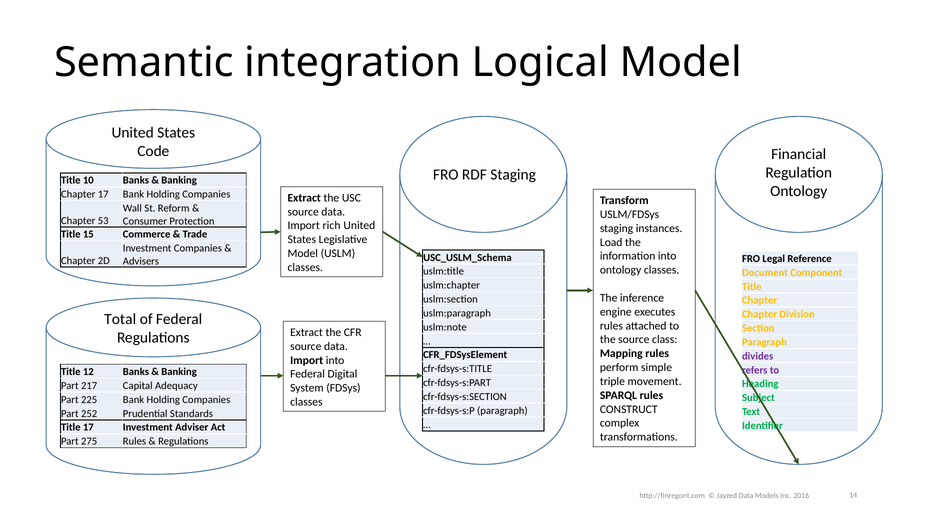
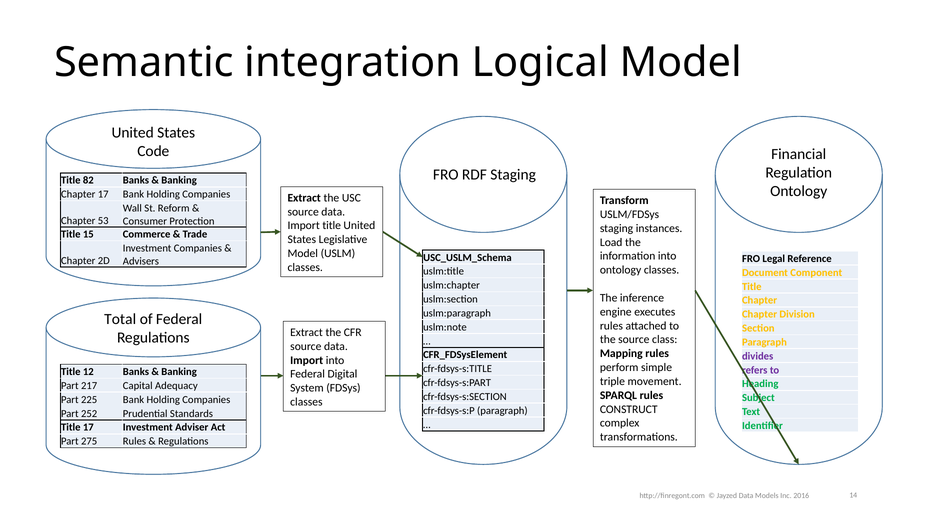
10: 10 -> 82 (88, 180)
Import rich: rich -> title (332, 226)
